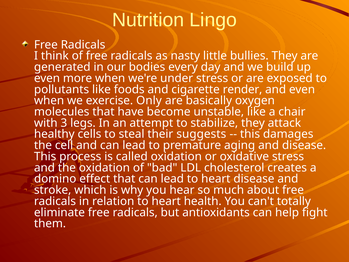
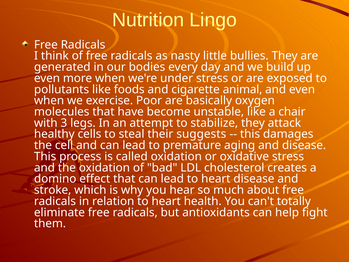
render: render -> animal (243, 89)
Only: Only -> Poor (149, 101)
